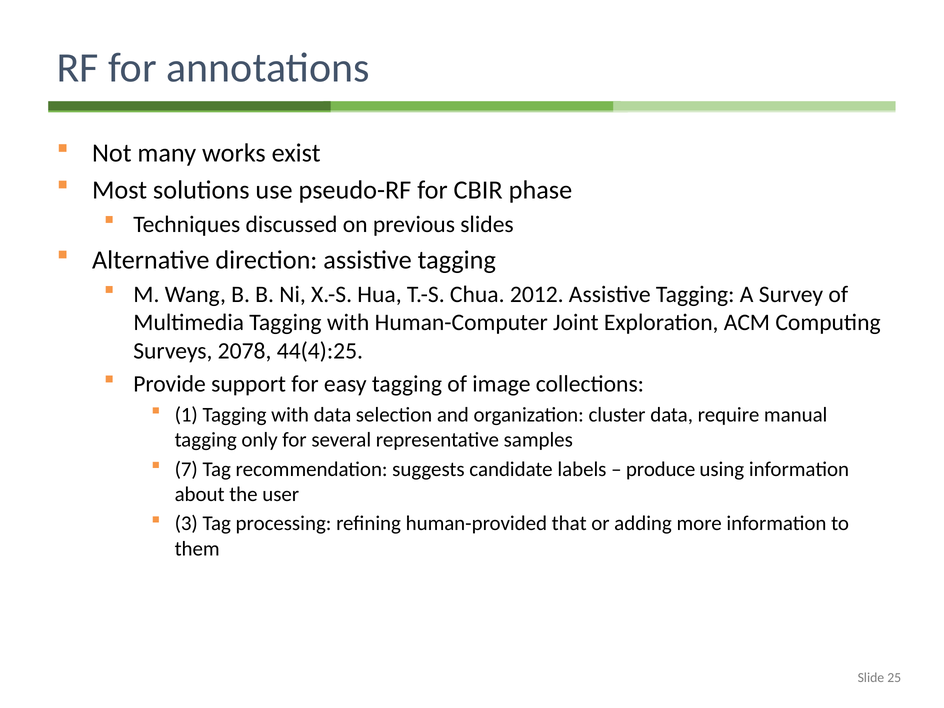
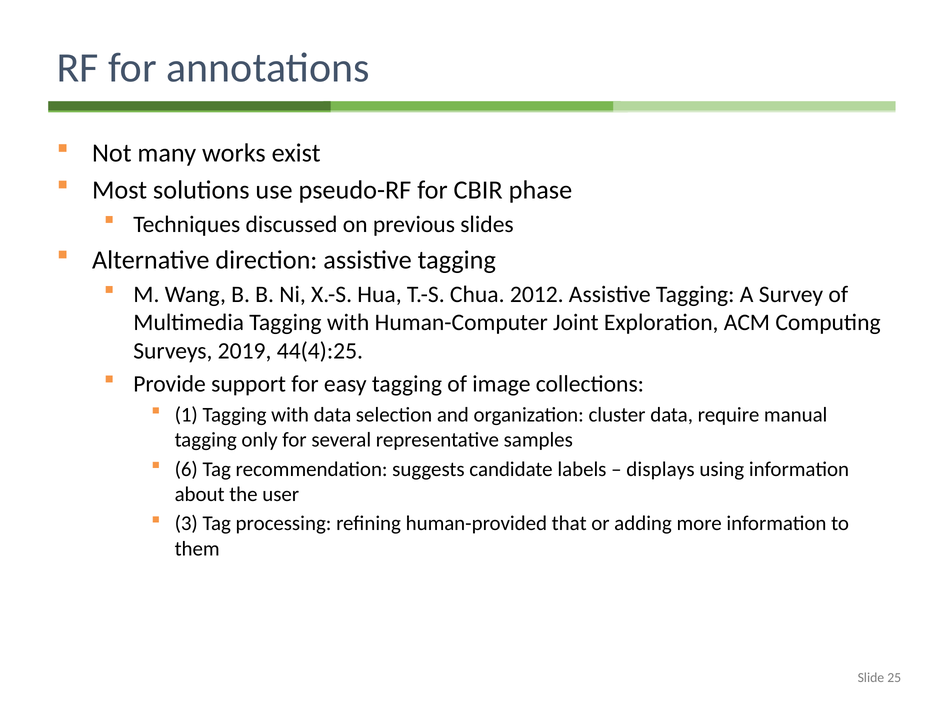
2078: 2078 -> 2019 (245, 351)
7: 7 -> 6 (186, 469)
produce: produce -> displays (661, 469)
